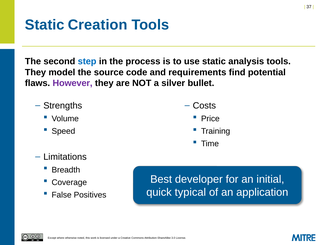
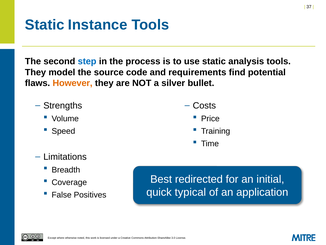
Creation: Creation -> Instance (98, 25)
However colour: purple -> orange (73, 83)
developer: developer -> redirected (199, 179)
